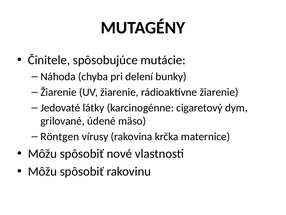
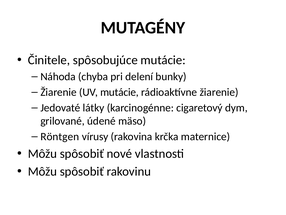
UV žiarenie: žiarenie -> mutácie (119, 92)
